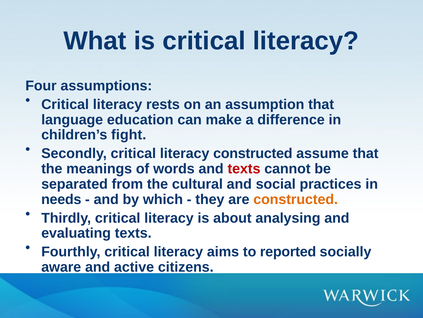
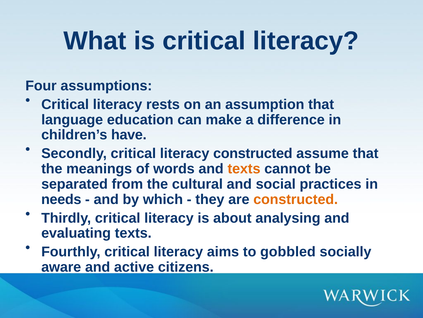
fight: fight -> have (129, 135)
texts colour: red -> orange (244, 168)
reported: reported -> gobbled (288, 251)
